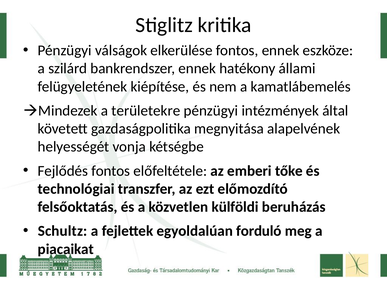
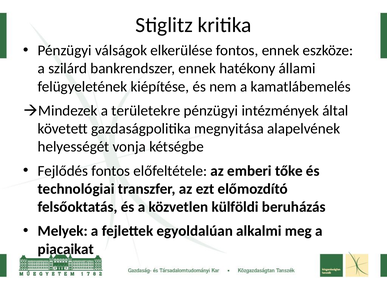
Schultz: Schultz -> Melyek (63, 231)
forduló: forduló -> alkalmi (259, 231)
